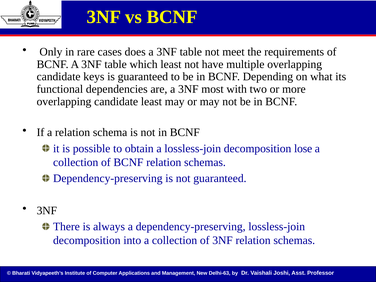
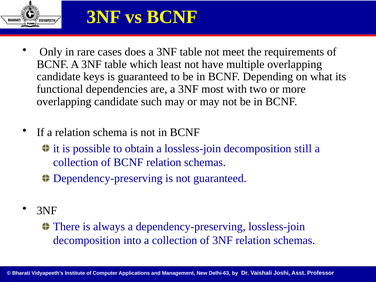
candidate least: least -> such (151, 101)
lose: lose -> still (303, 149)
